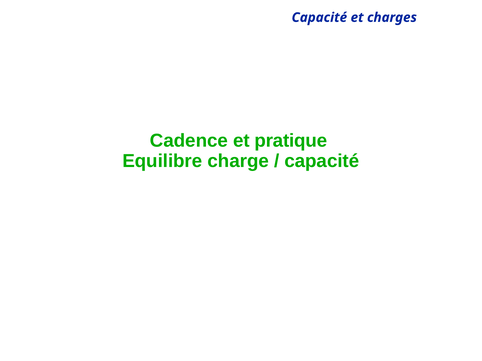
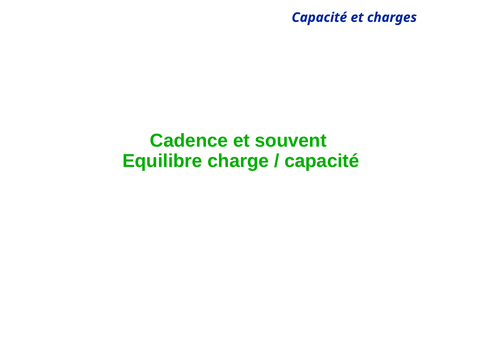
pratique: pratique -> souvent (291, 141)
